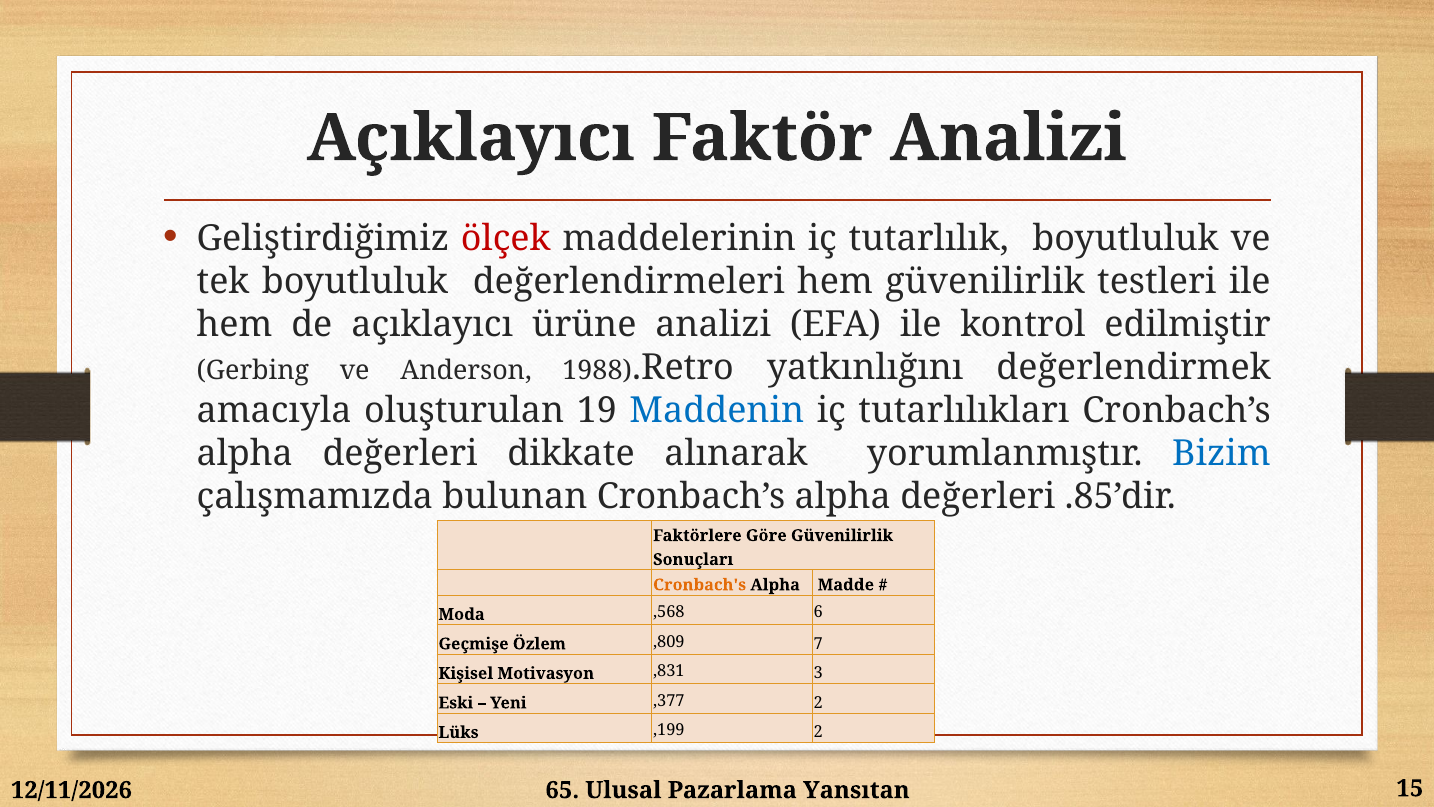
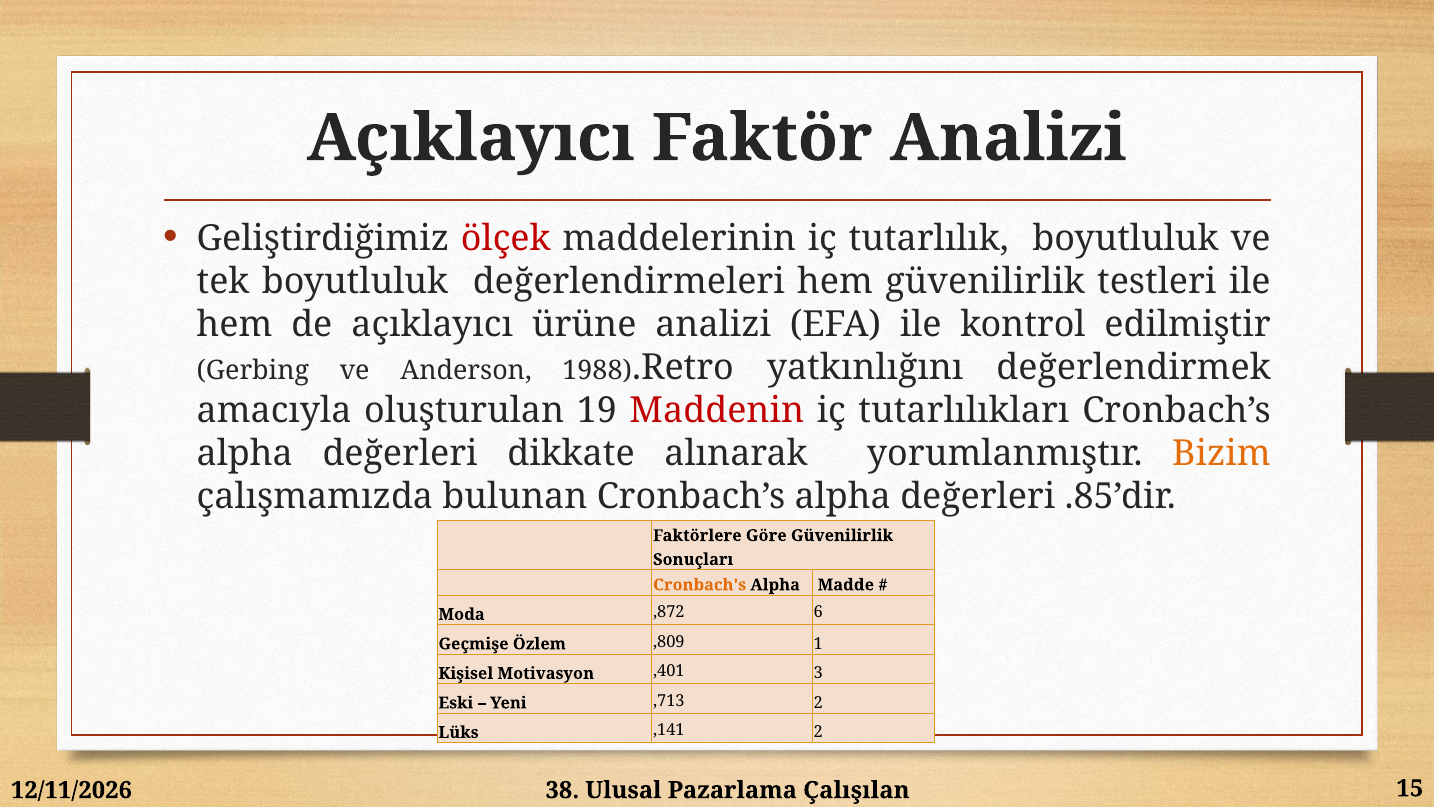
Maddenin colour: blue -> red (717, 410)
Bizim colour: blue -> orange (1221, 453)
,568: ,568 -> ,872 (669, 612)
7: 7 -> 1 (818, 644)
,831: ,831 -> ,401 (669, 671)
,377: ,377 -> ,713 (669, 700)
,199: ,199 -> ,141 (669, 730)
65: 65 -> 38 (562, 790)
Yansıtan: Yansıtan -> Çalışılan (856, 790)
